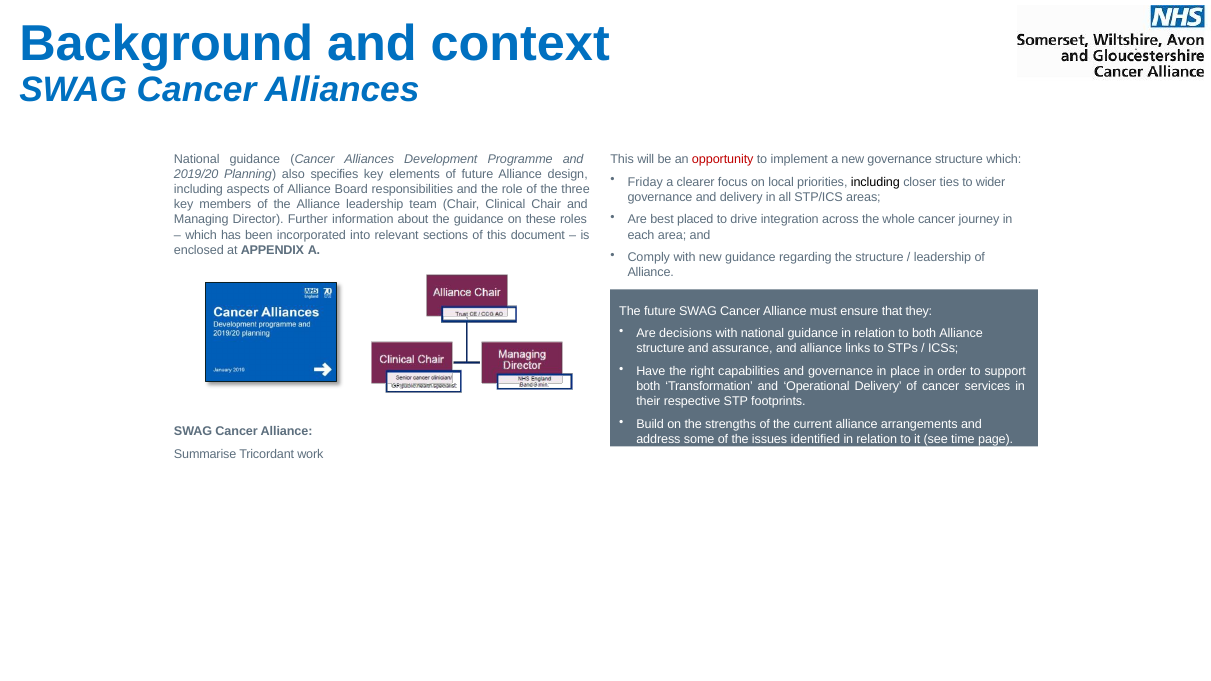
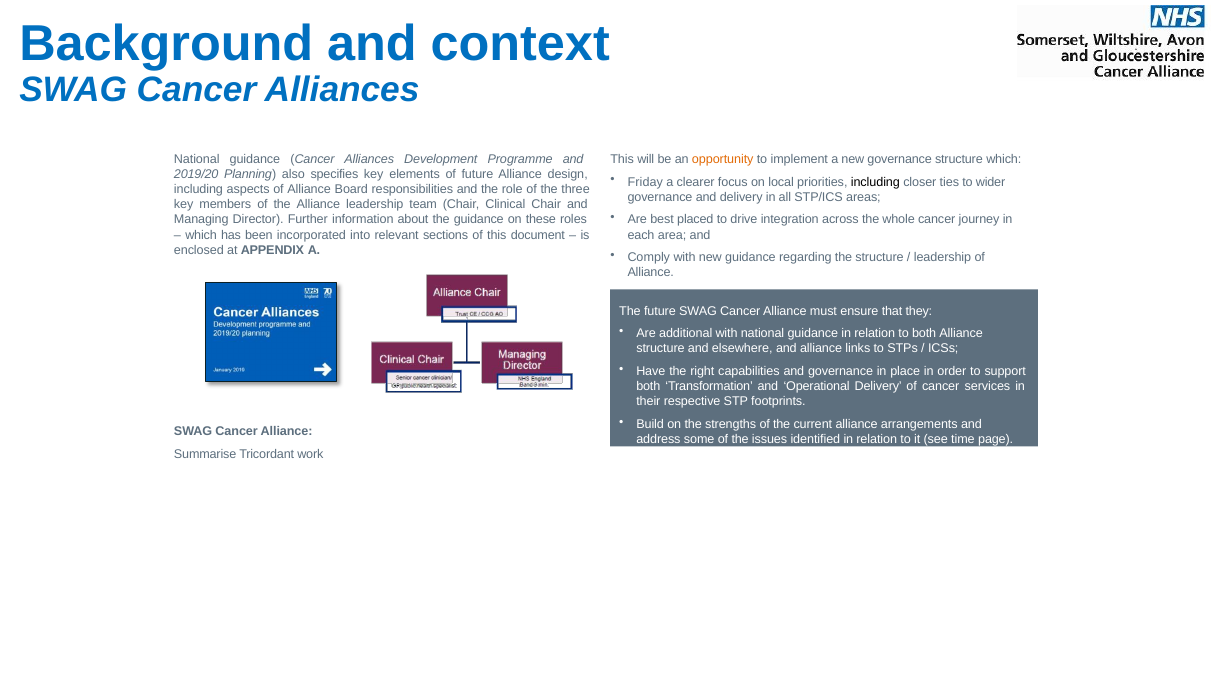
opportunity colour: red -> orange (723, 159)
decisions: decisions -> additional (686, 334)
assurance: assurance -> elsewhere (742, 349)
